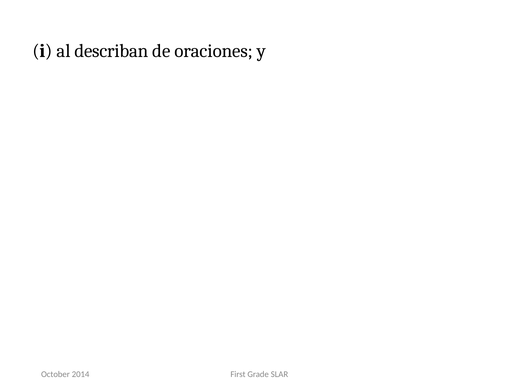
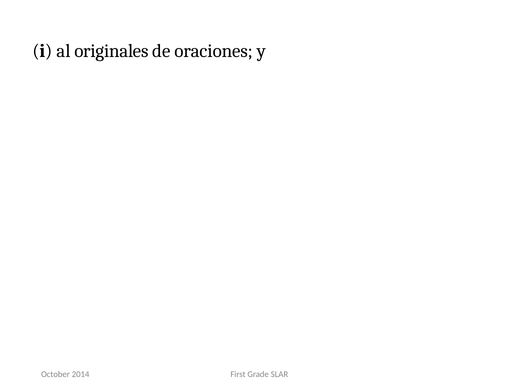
describan: describan -> originales (111, 51)
